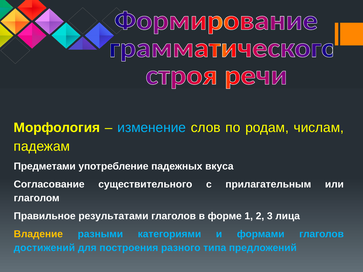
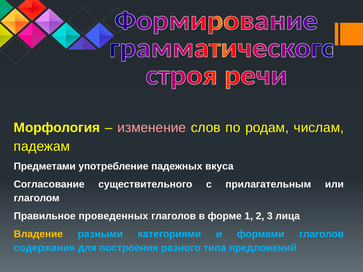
изменение colour: light blue -> pink (152, 128)
результатами: результатами -> проведенных (113, 216)
достижений: достижений -> содержания (44, 248)
